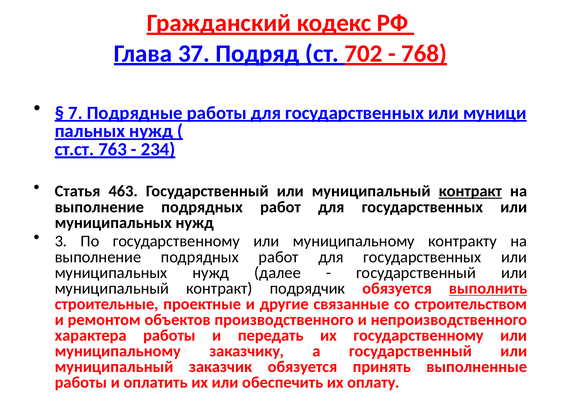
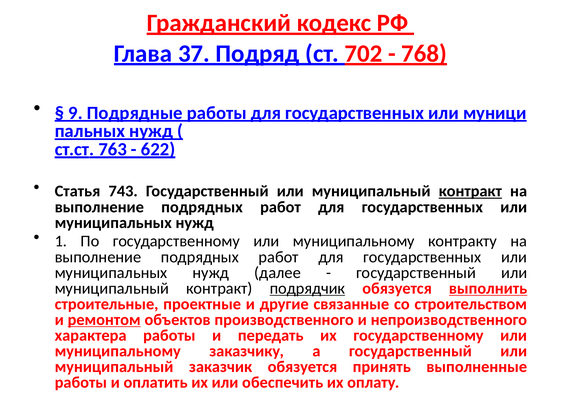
7: 7 -> 9 (75, 113)
234: 234 -> 622 (158, 150)
463: 463 -> 743 (123, 192)
3: 3 -> 1 (61, 242)
подрядчик underline: none -> present (307, 289)
ремонтом underline: none -> present (104, 320)
